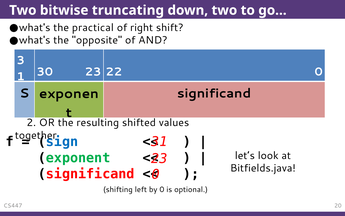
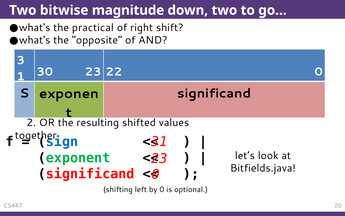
truncating: truncating -> magnitude (128, 10)
